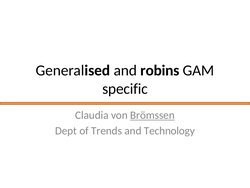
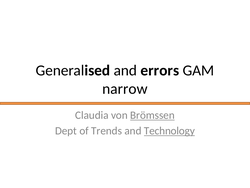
robins: robins -> errors (160, 70)
specific: specific -> narrow (125, 89)
Technology underline: none -> present (169, 131)
